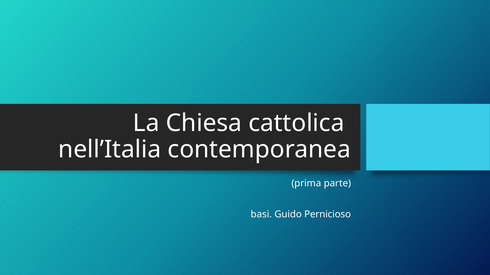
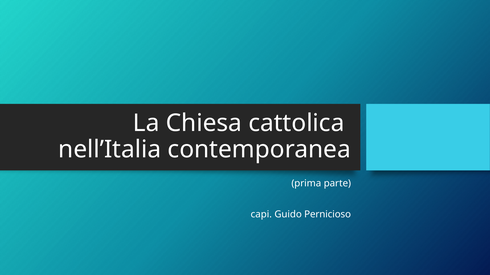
basi: basi -> capi (261, 215)
